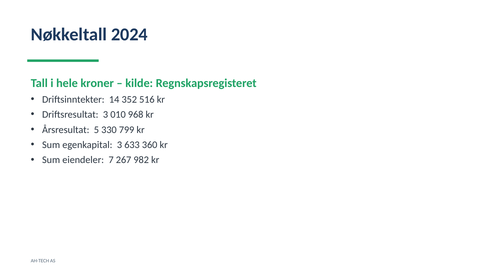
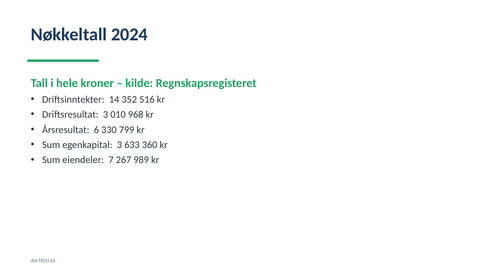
5: 5 -> 6 (96, 130)
982: 982 -> 989 (141, 160)
